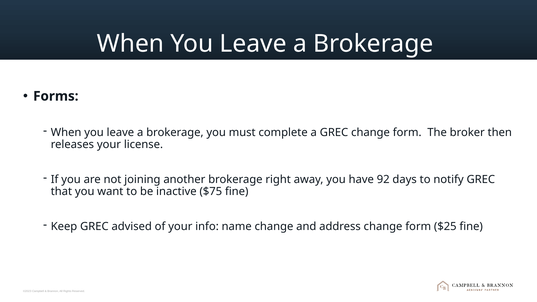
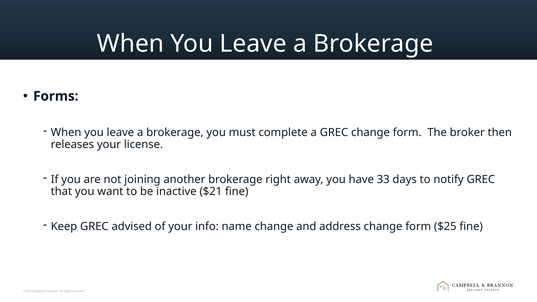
92: 92 -> 33 (383, 179)
$75: $75 -> $21 (211, 192)
